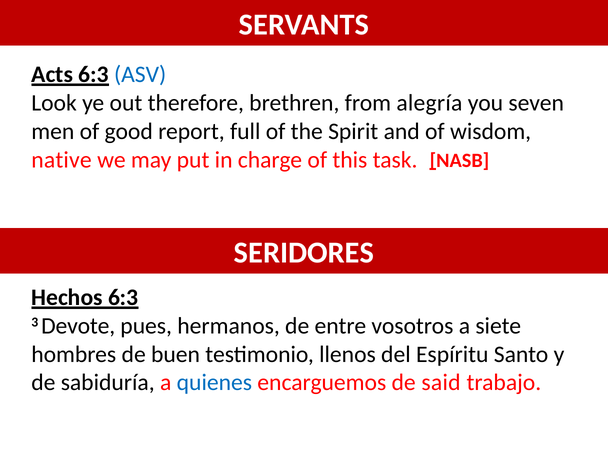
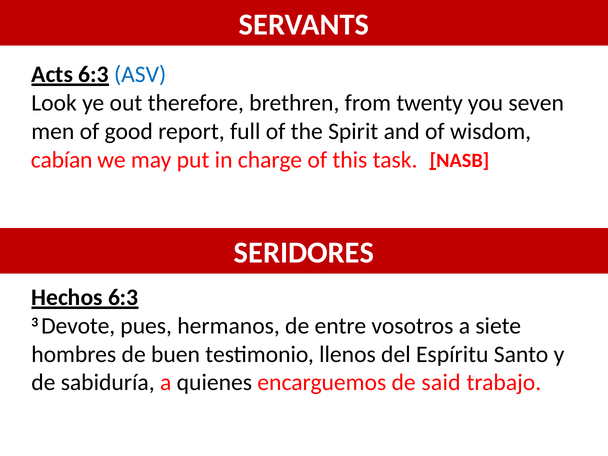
alegría: alegría -> twenty (430, 103)
native: native -> cabían (62, 160)
quienes colour: blue -> black (214, 383)
